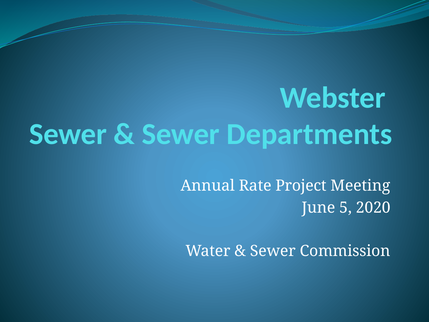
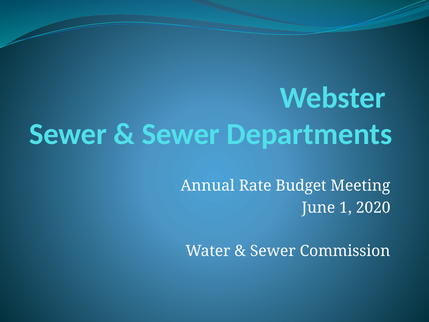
Project: Project -> Budget (301, 186)
5: 5 -> 1 (346, 207)
